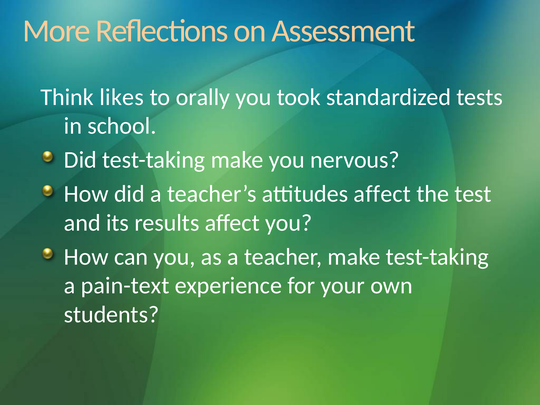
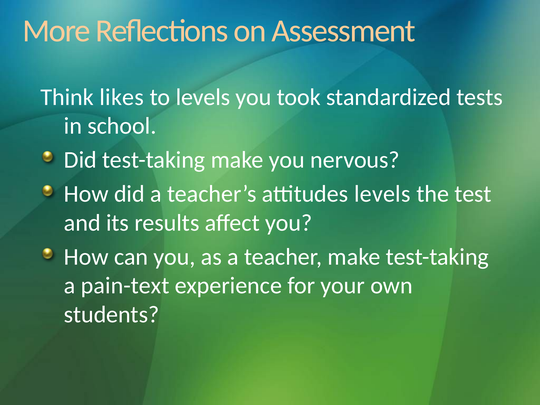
to orally: orally -> levels (203, 97)
attitudes affect: affect -> levels (382, 194)
